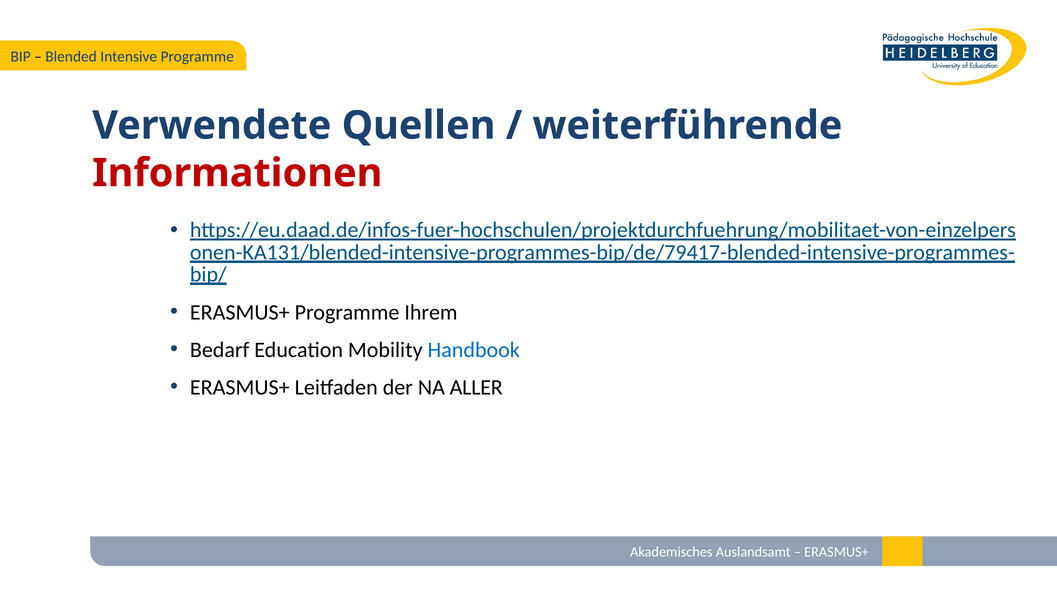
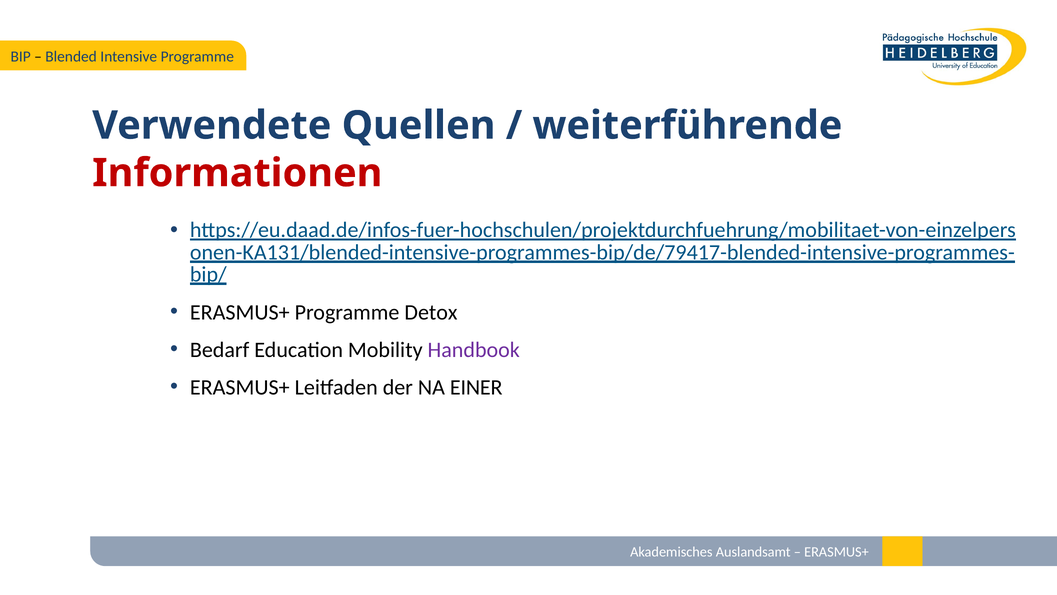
Ihrem: Ihrem -> Detox (431, 312)
Handbook colour: blue -> purple (474, 350)
ALLER: ALLER -> EINER (476, 387)
